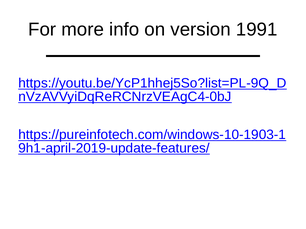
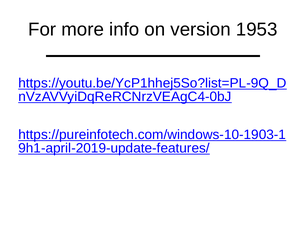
1991: 1991 -> 1953 (257, 30)
